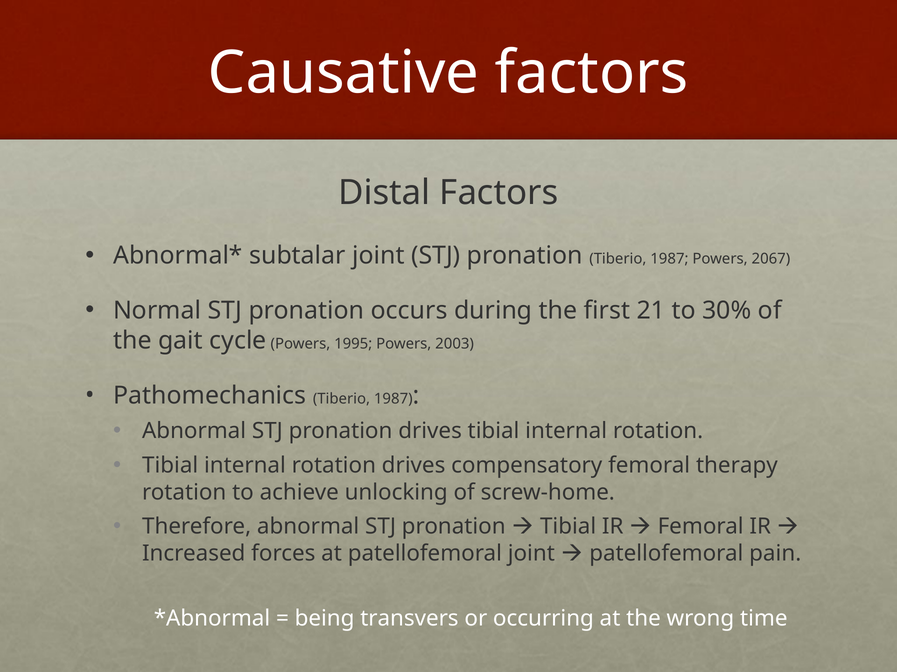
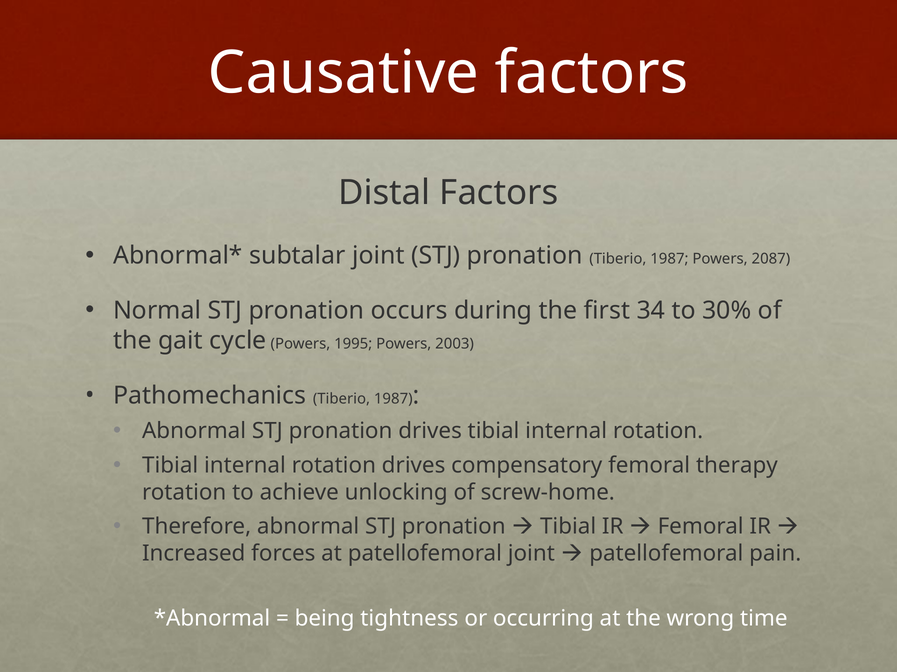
2067: 2067 -> 2087 (771, 259)
21: 21 -> 34 (651, 311)
transvers: transvers -> tightness (409, 619)
